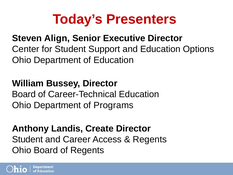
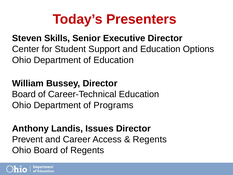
Align: Align -> Skills (57, 38)
Create: Create -> Issues (99, 128)
Student: Student -> Prevent (28, 139)
